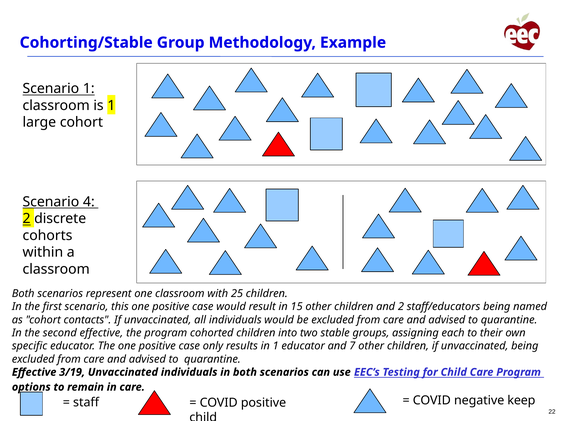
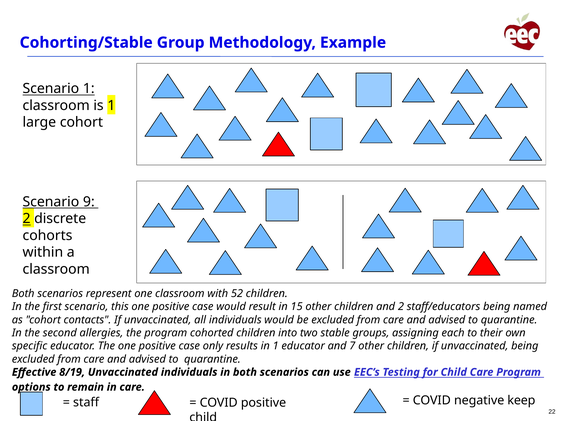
4: 4 -> 9 (89, 202)
25: 25 -> 52 (237, 293)
second effective: effective -> allergies (101, 333)
3/19: 3/19 -> 8/19 (72, 372)
